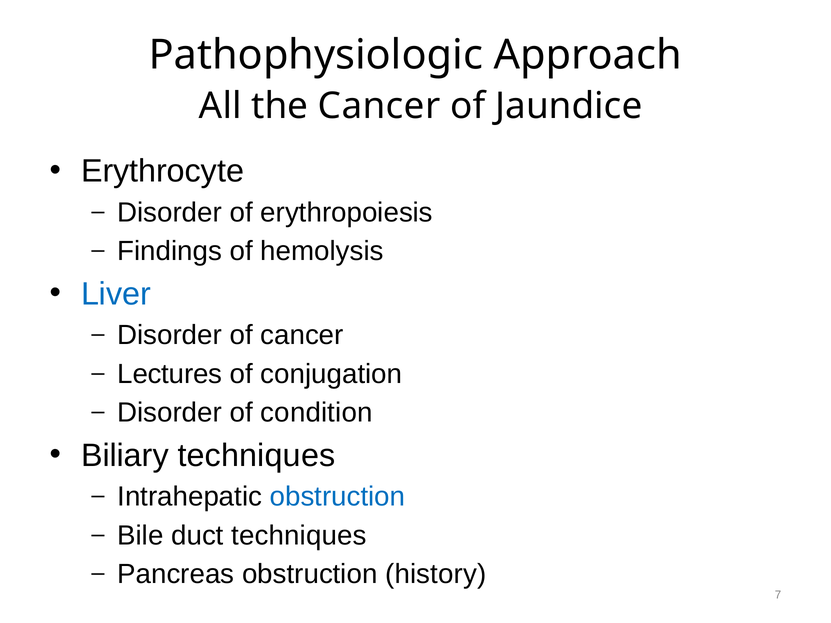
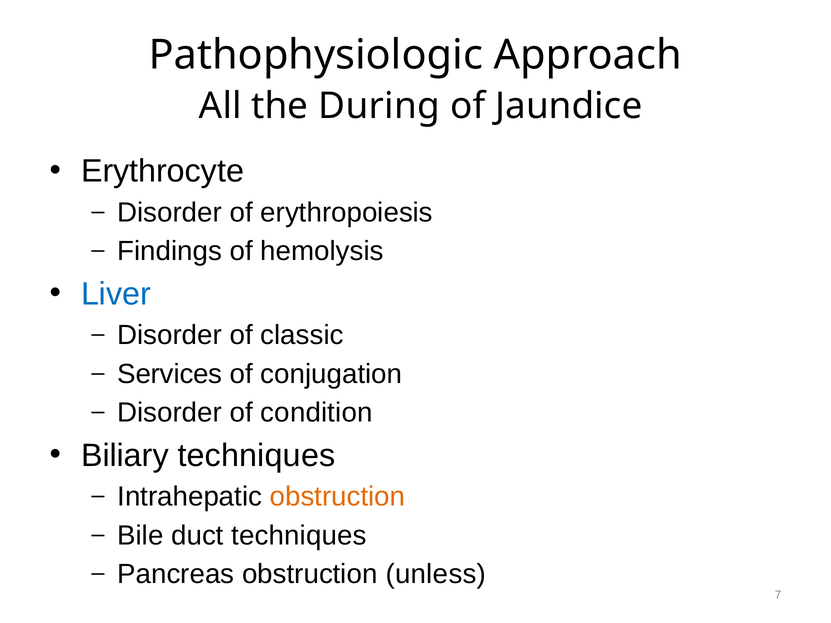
the Cancer: Cancer -> During (379, 106)
of cancer: cancer -> classic (302, 335)
Lectures: Lectures -> Services (170, 374)
obstruction colour: blue -> orange (337, 497)
history: history -> unless (436, 574)
